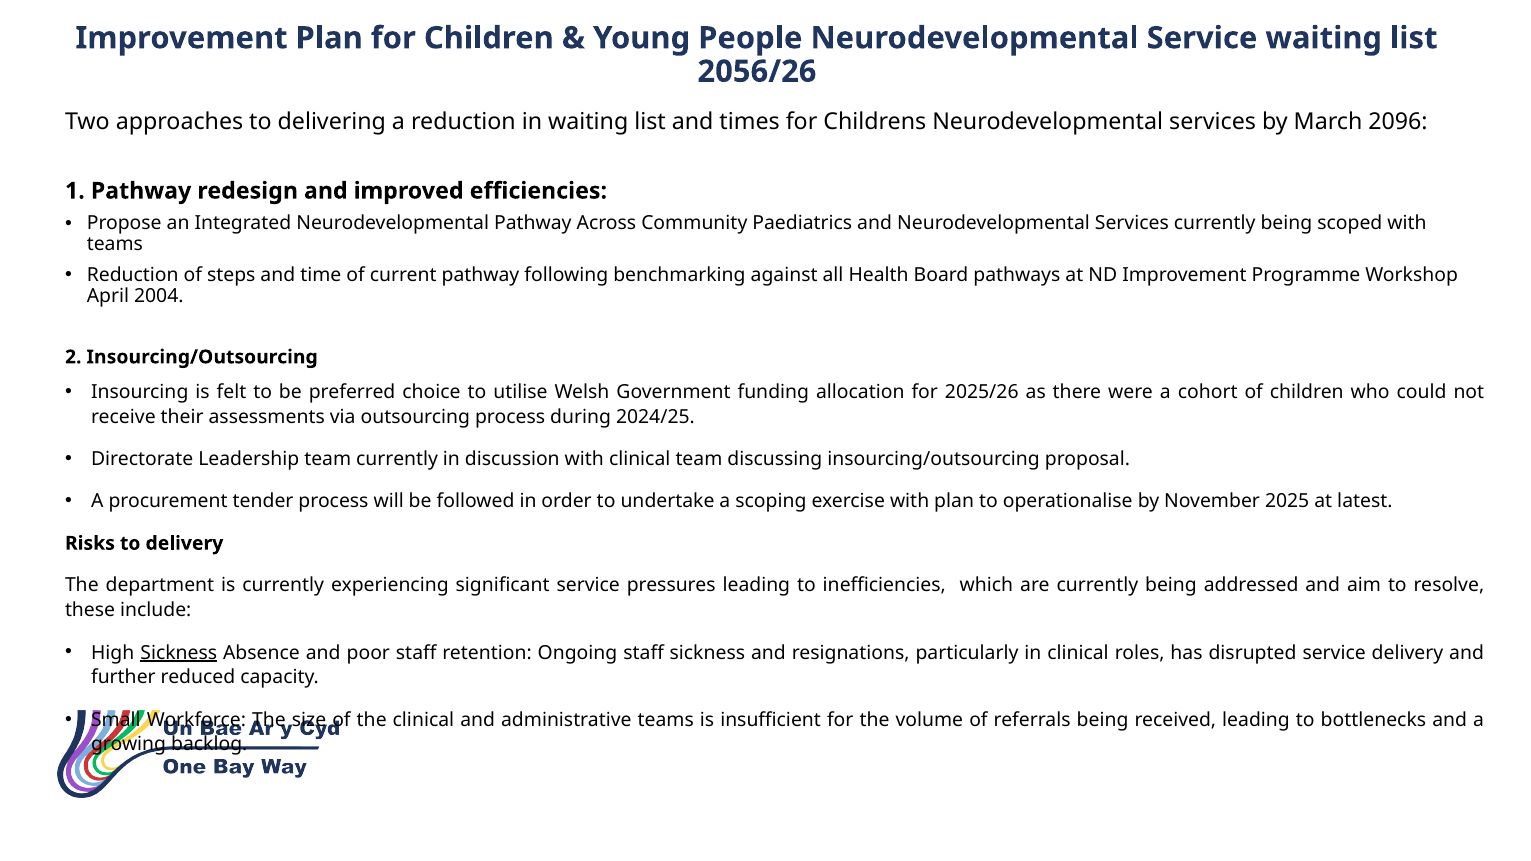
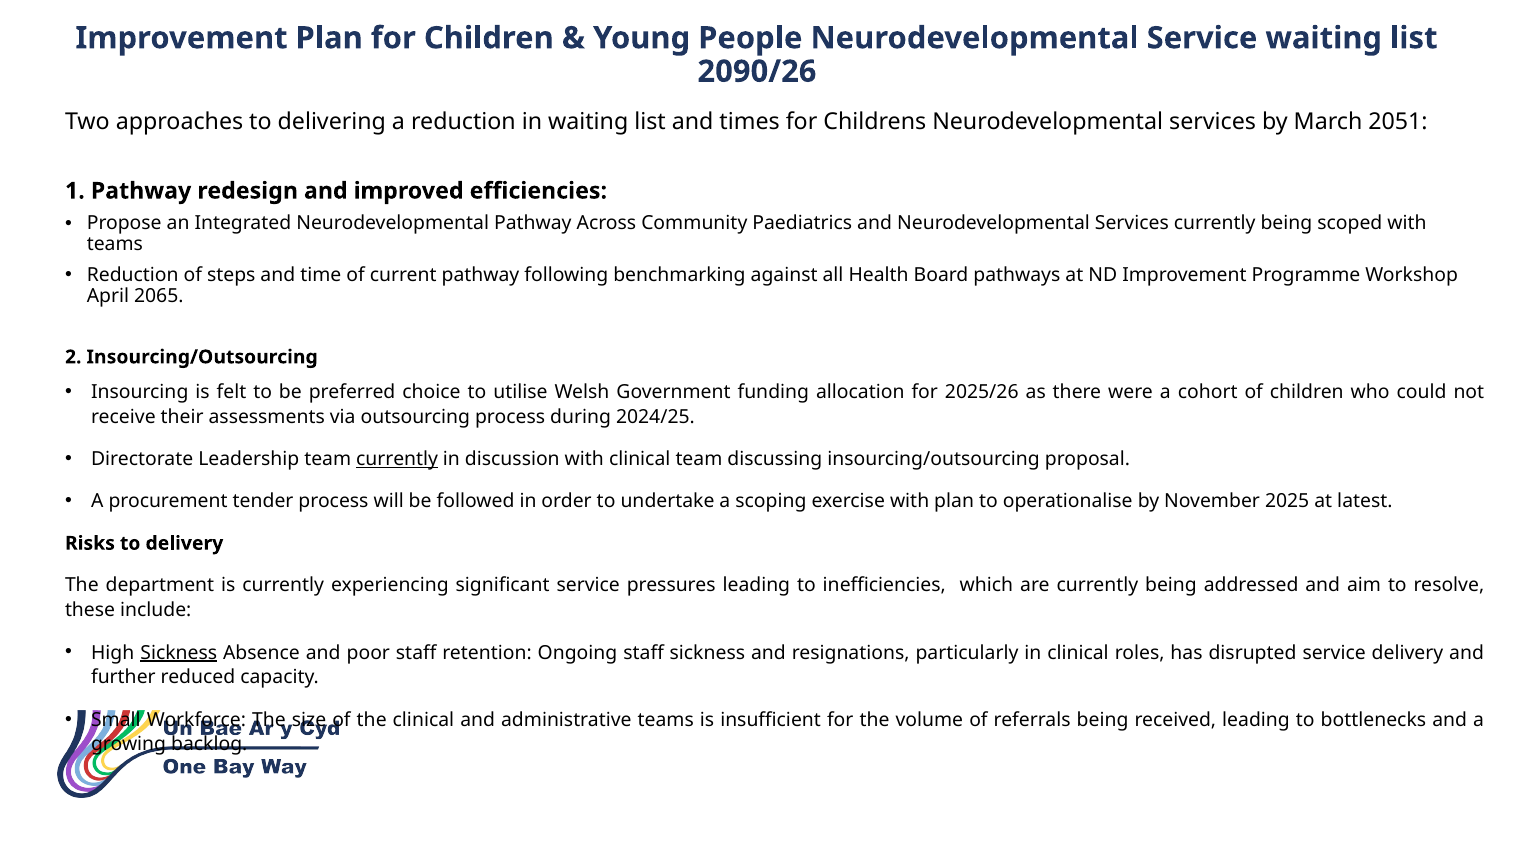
2056/26: 2056/26 -> 2090/26 (757, 72)
2096: 2096 -> 2051 (1398, 121)
2004: 2004 -> 2065 (159, 296)
currently underline: none -> present (397, 459)
